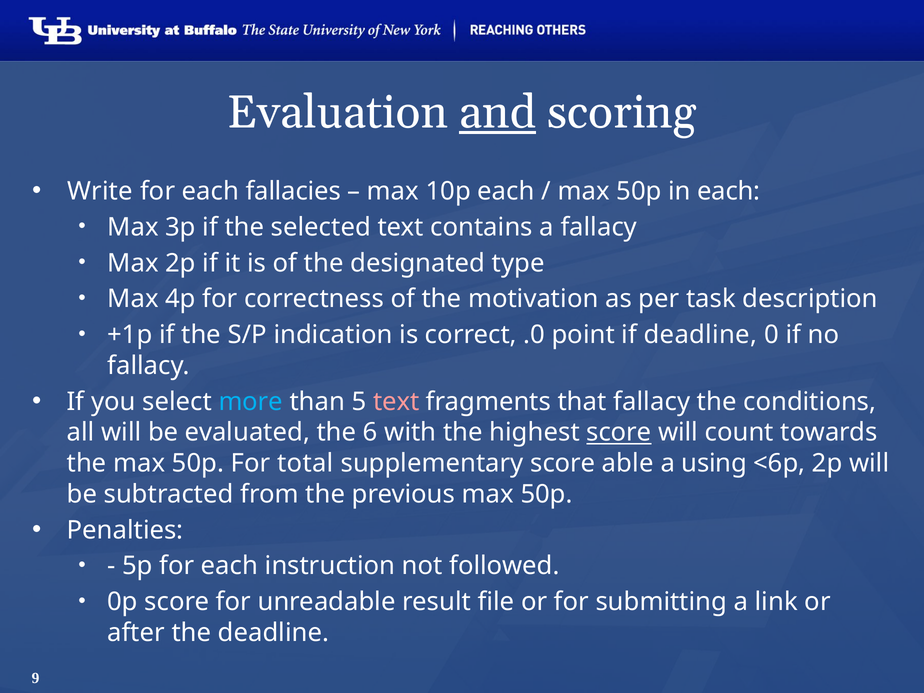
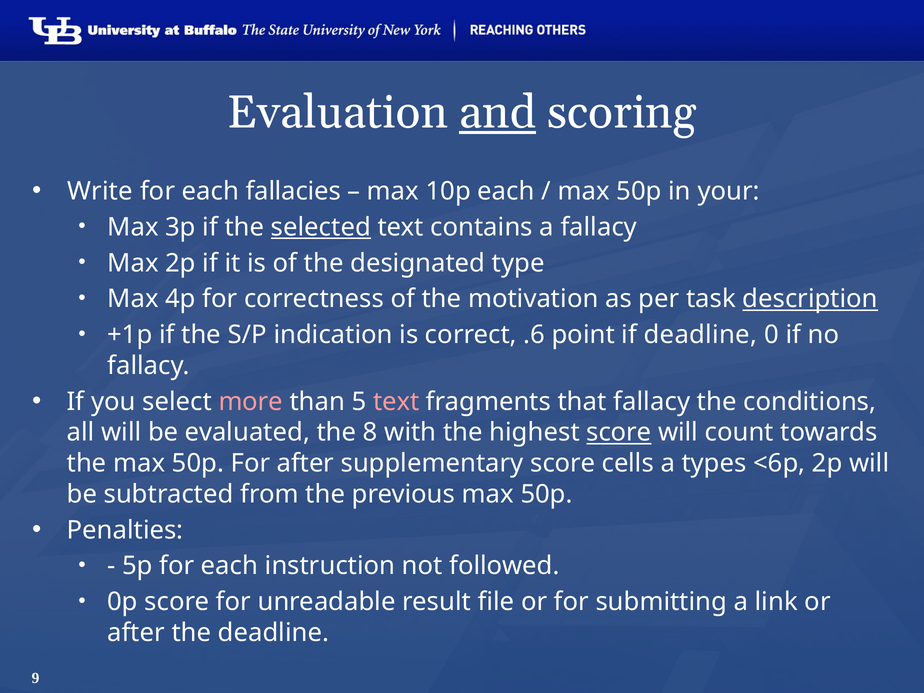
in each: each -> your (729, 191)
selected underline: none -> present (321, 227)
description underline: none -> present (810, 299)
.0: .0 -> .6 (534, 335)
more colour: light blue -> pink (251, 402)
6: 6 -> 8 (370, 432)
For total: total -> after (305, 463)
able: able -> cells (628, 463)
using: using -> types (714, 463)
